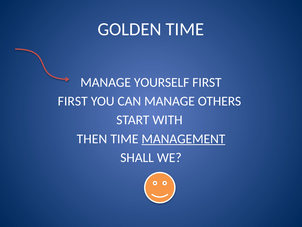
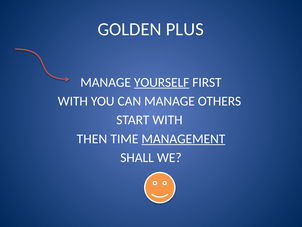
GOLDEN TIME: TIME -> PLUS (185, 29)
YOURSELF underline: none -> present (162, 82)
FIRST: FIRST -> WITH (73, 101)
